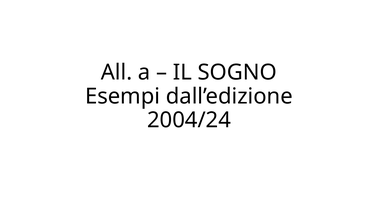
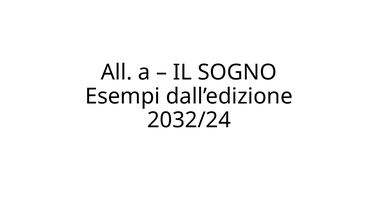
2004/24: 2004/24 -> 2032/24 (189, 120)
